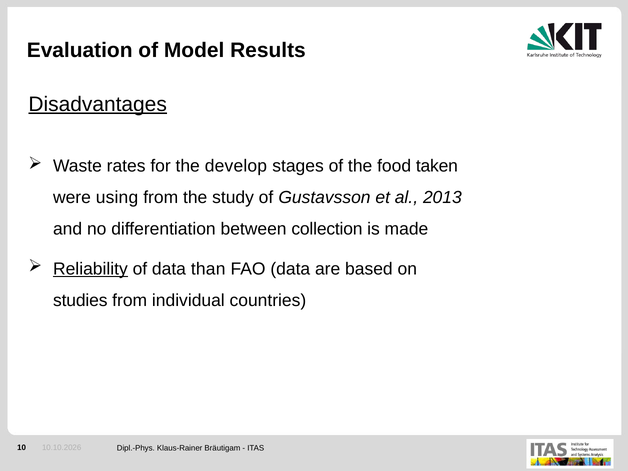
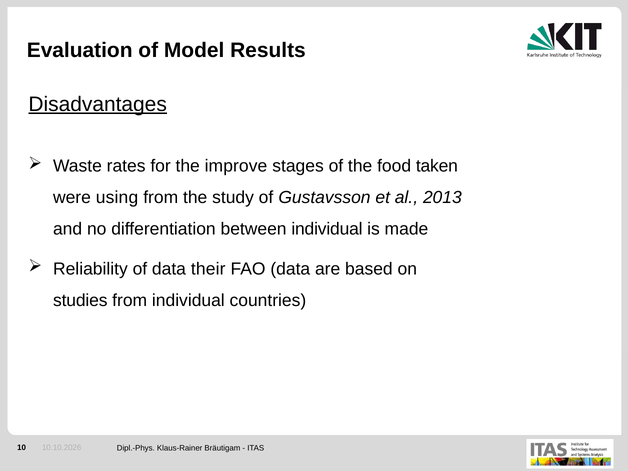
develop: develop -> improve (236, 166)
between collection: collection -> individual (327, 229)
Reliability underline: present -> none (90, 269)
than: than -> their (208, 269)
